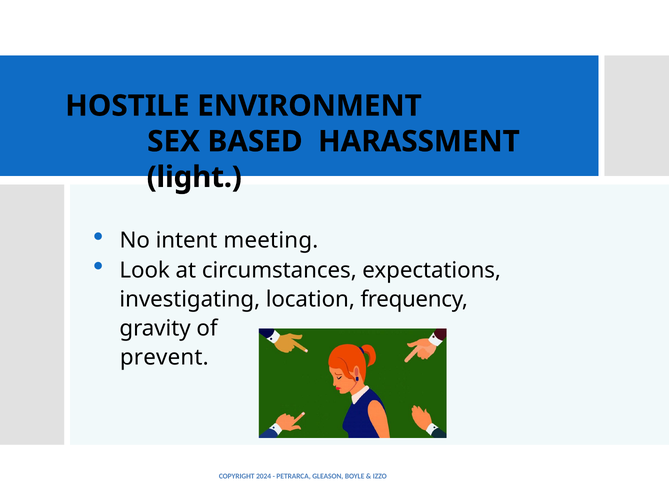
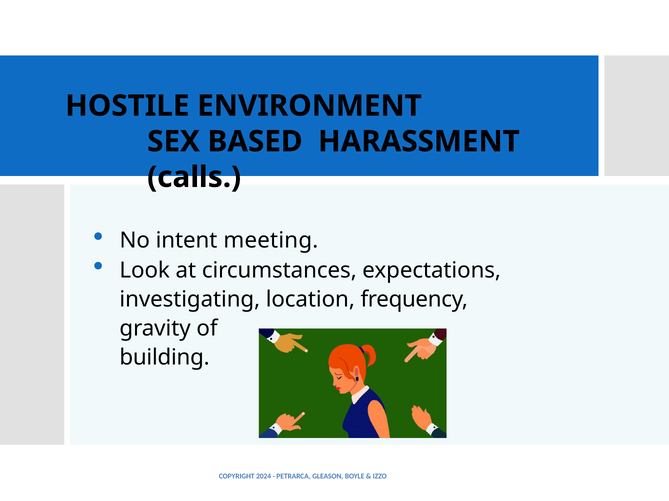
light: light -> calls (194, 177)
prevent: prevent -> building (165, 358)
